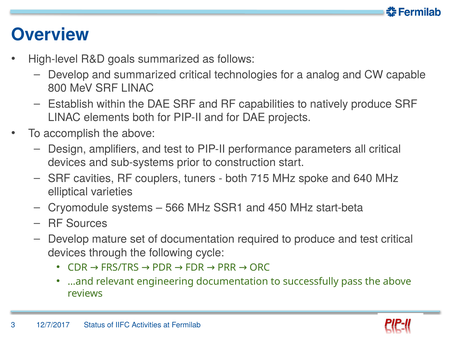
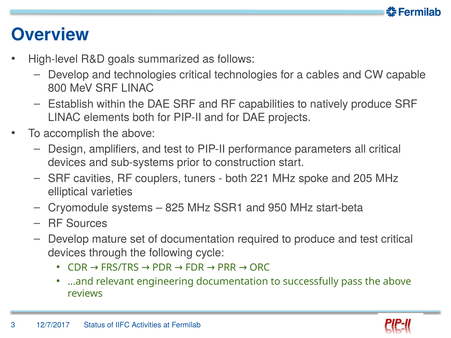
and summarized: summarized -> technologies (145, 75)
analog: analog -> cables (323, 75)
715: 715 -> 221 (260, 179)
640: 640 -> 205 (363, 179)
566: 566 -> 825 (175, 208)
450: 450 -> 950 (277, 208)
